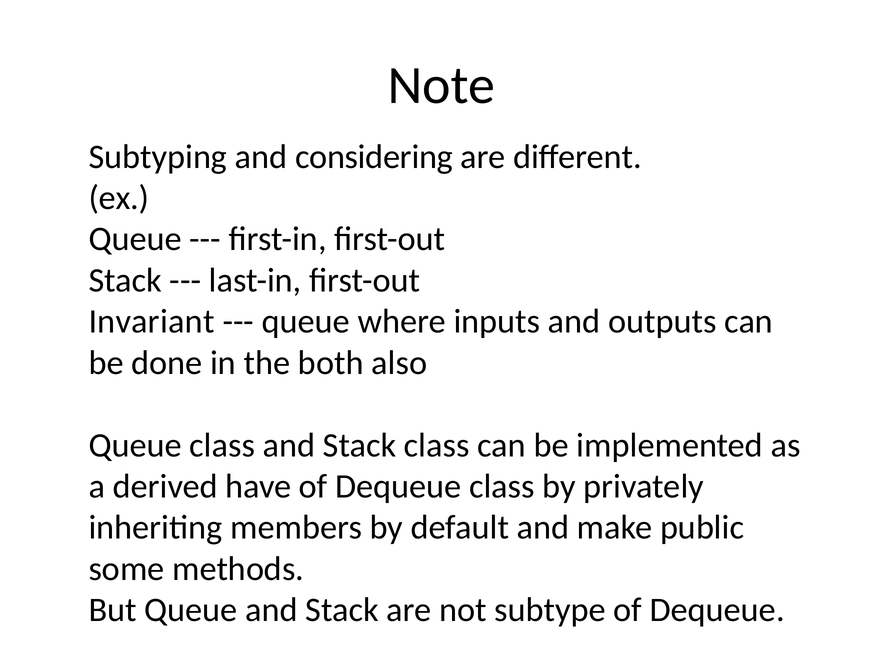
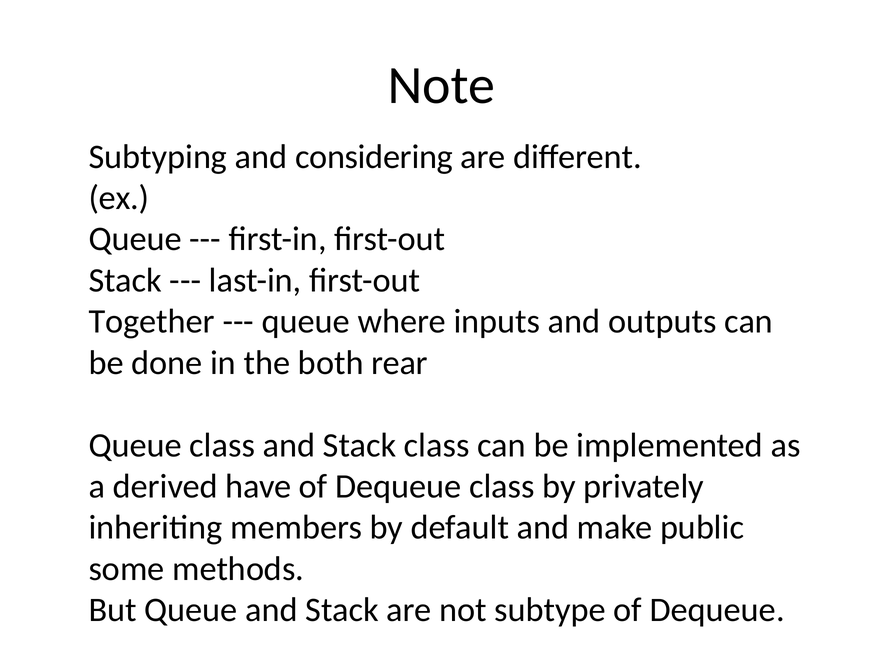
Invariant: Invariant -> Together (152, 322)
also: also -> rear (400, 363)
